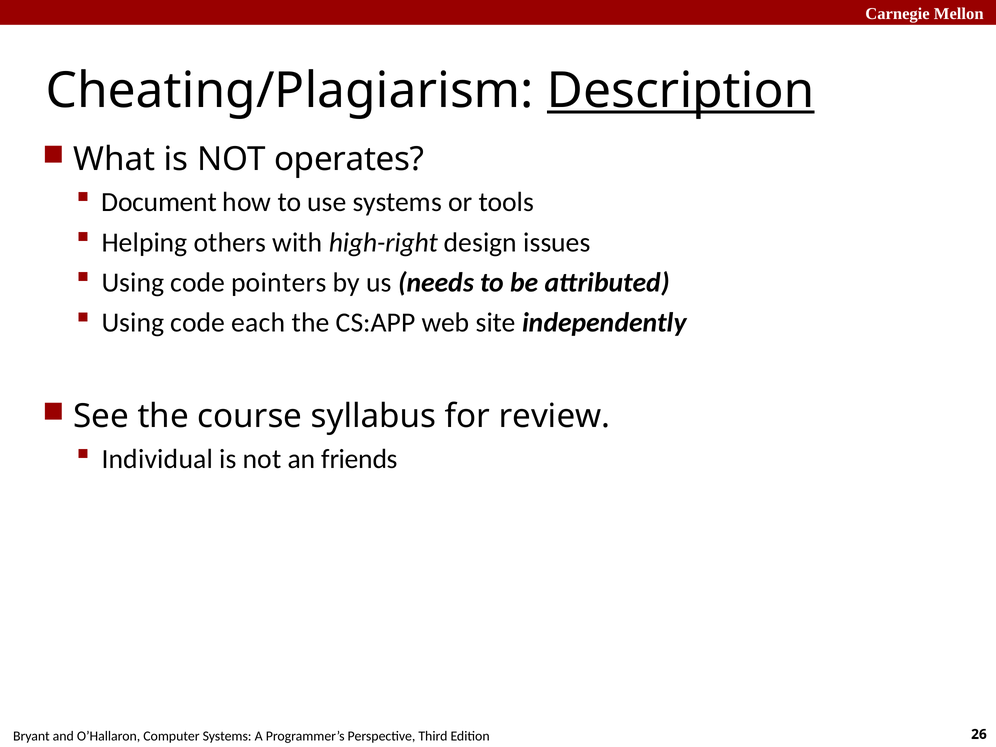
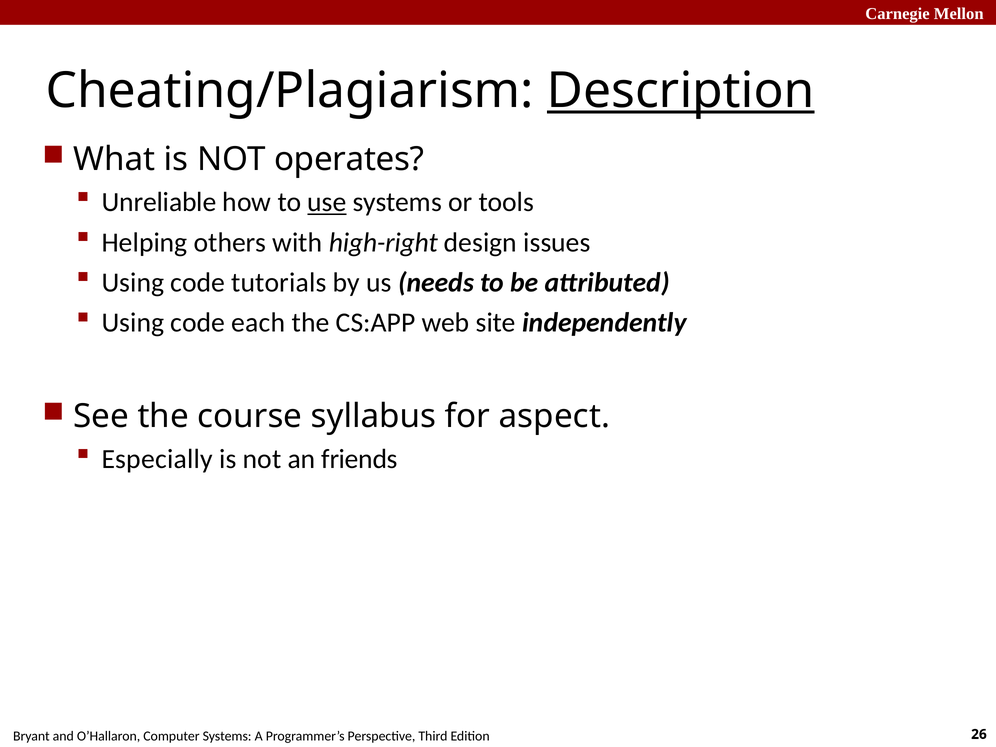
Document: Document -> Unreliable (159, 202)
use underline: none -> present (327, 202)
pointers: pointers -> tutorials (279, 283)
review: review -> aspect (554, 416)
Individual: Individual -> Especially (157, 459)
